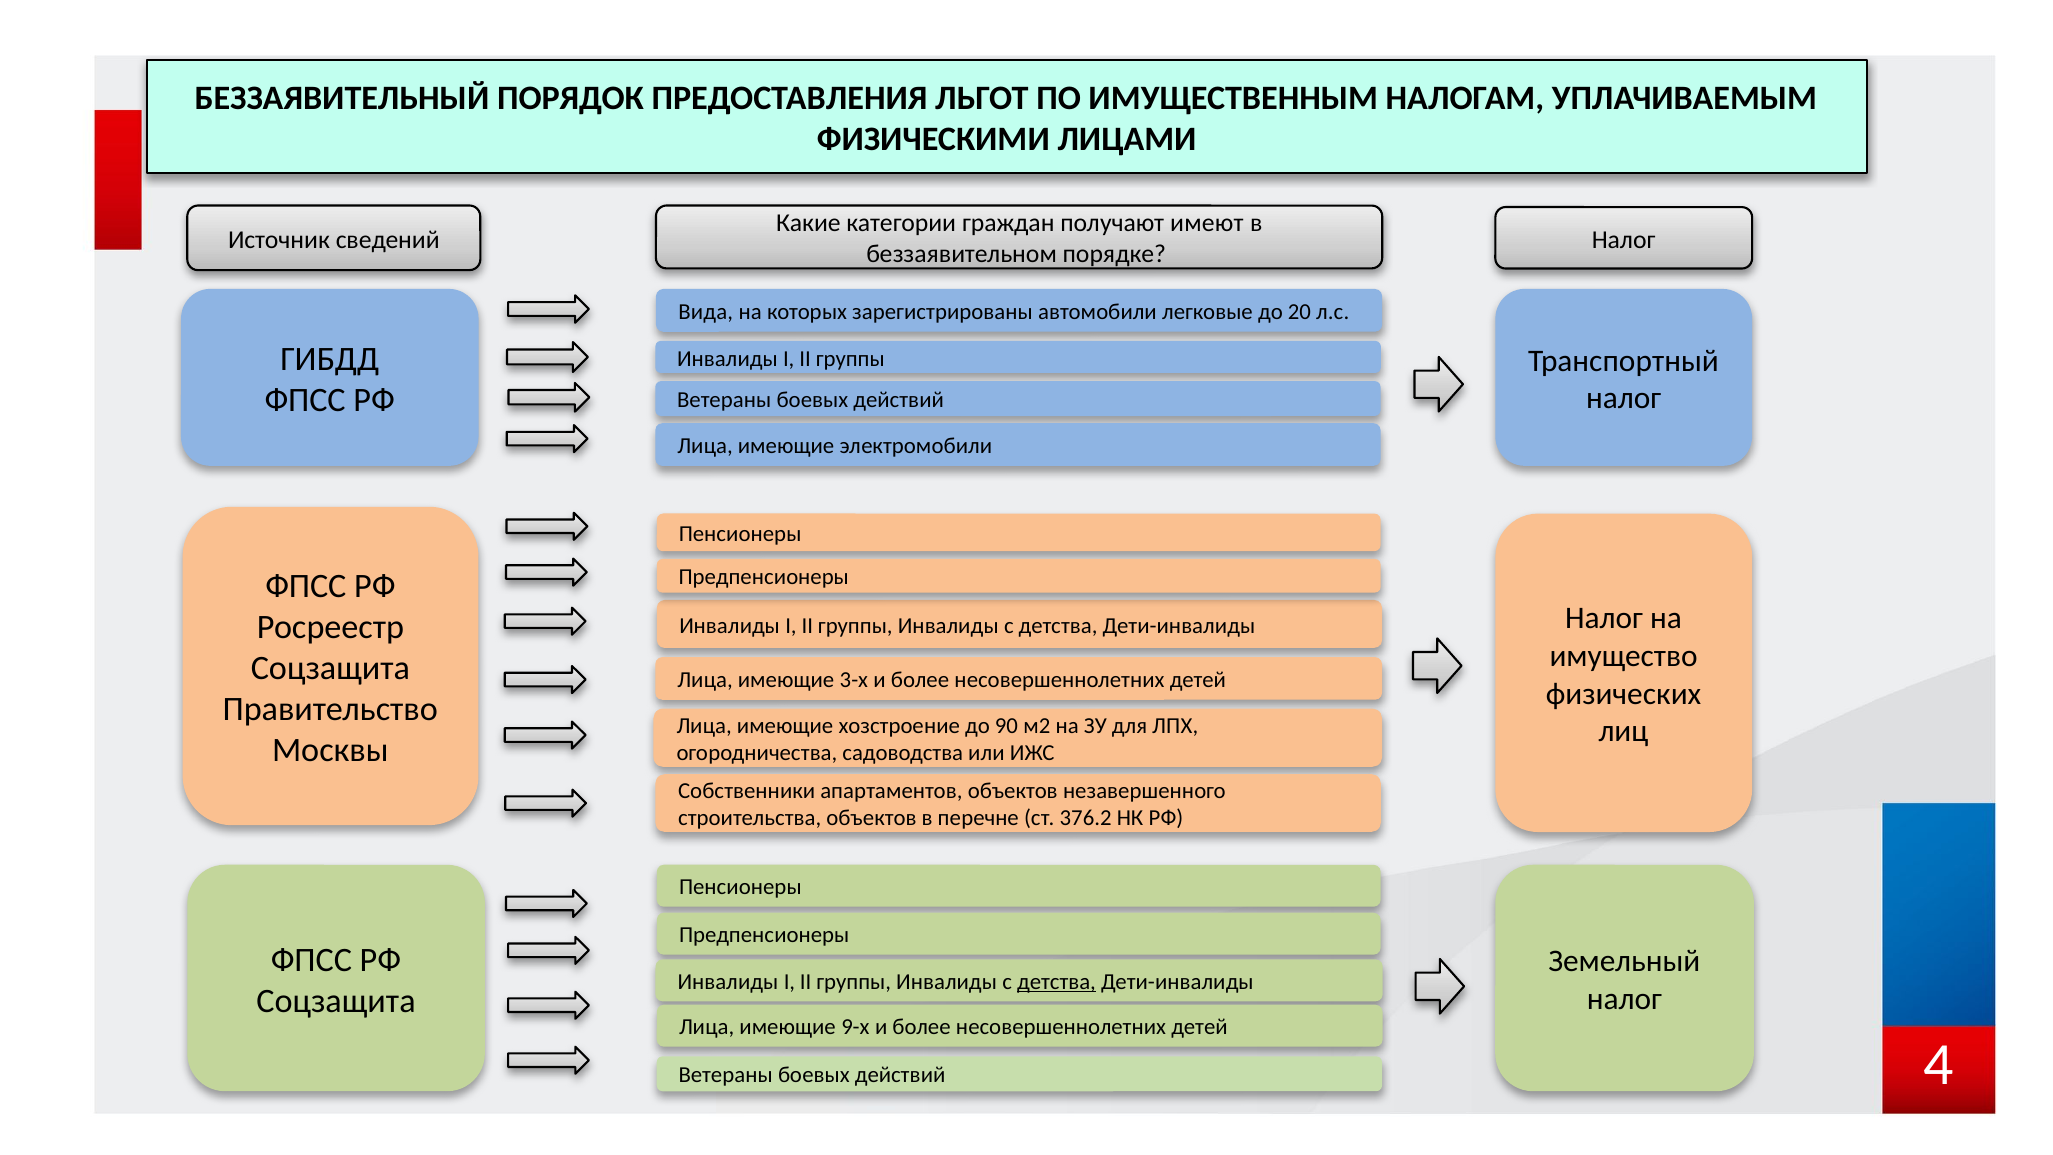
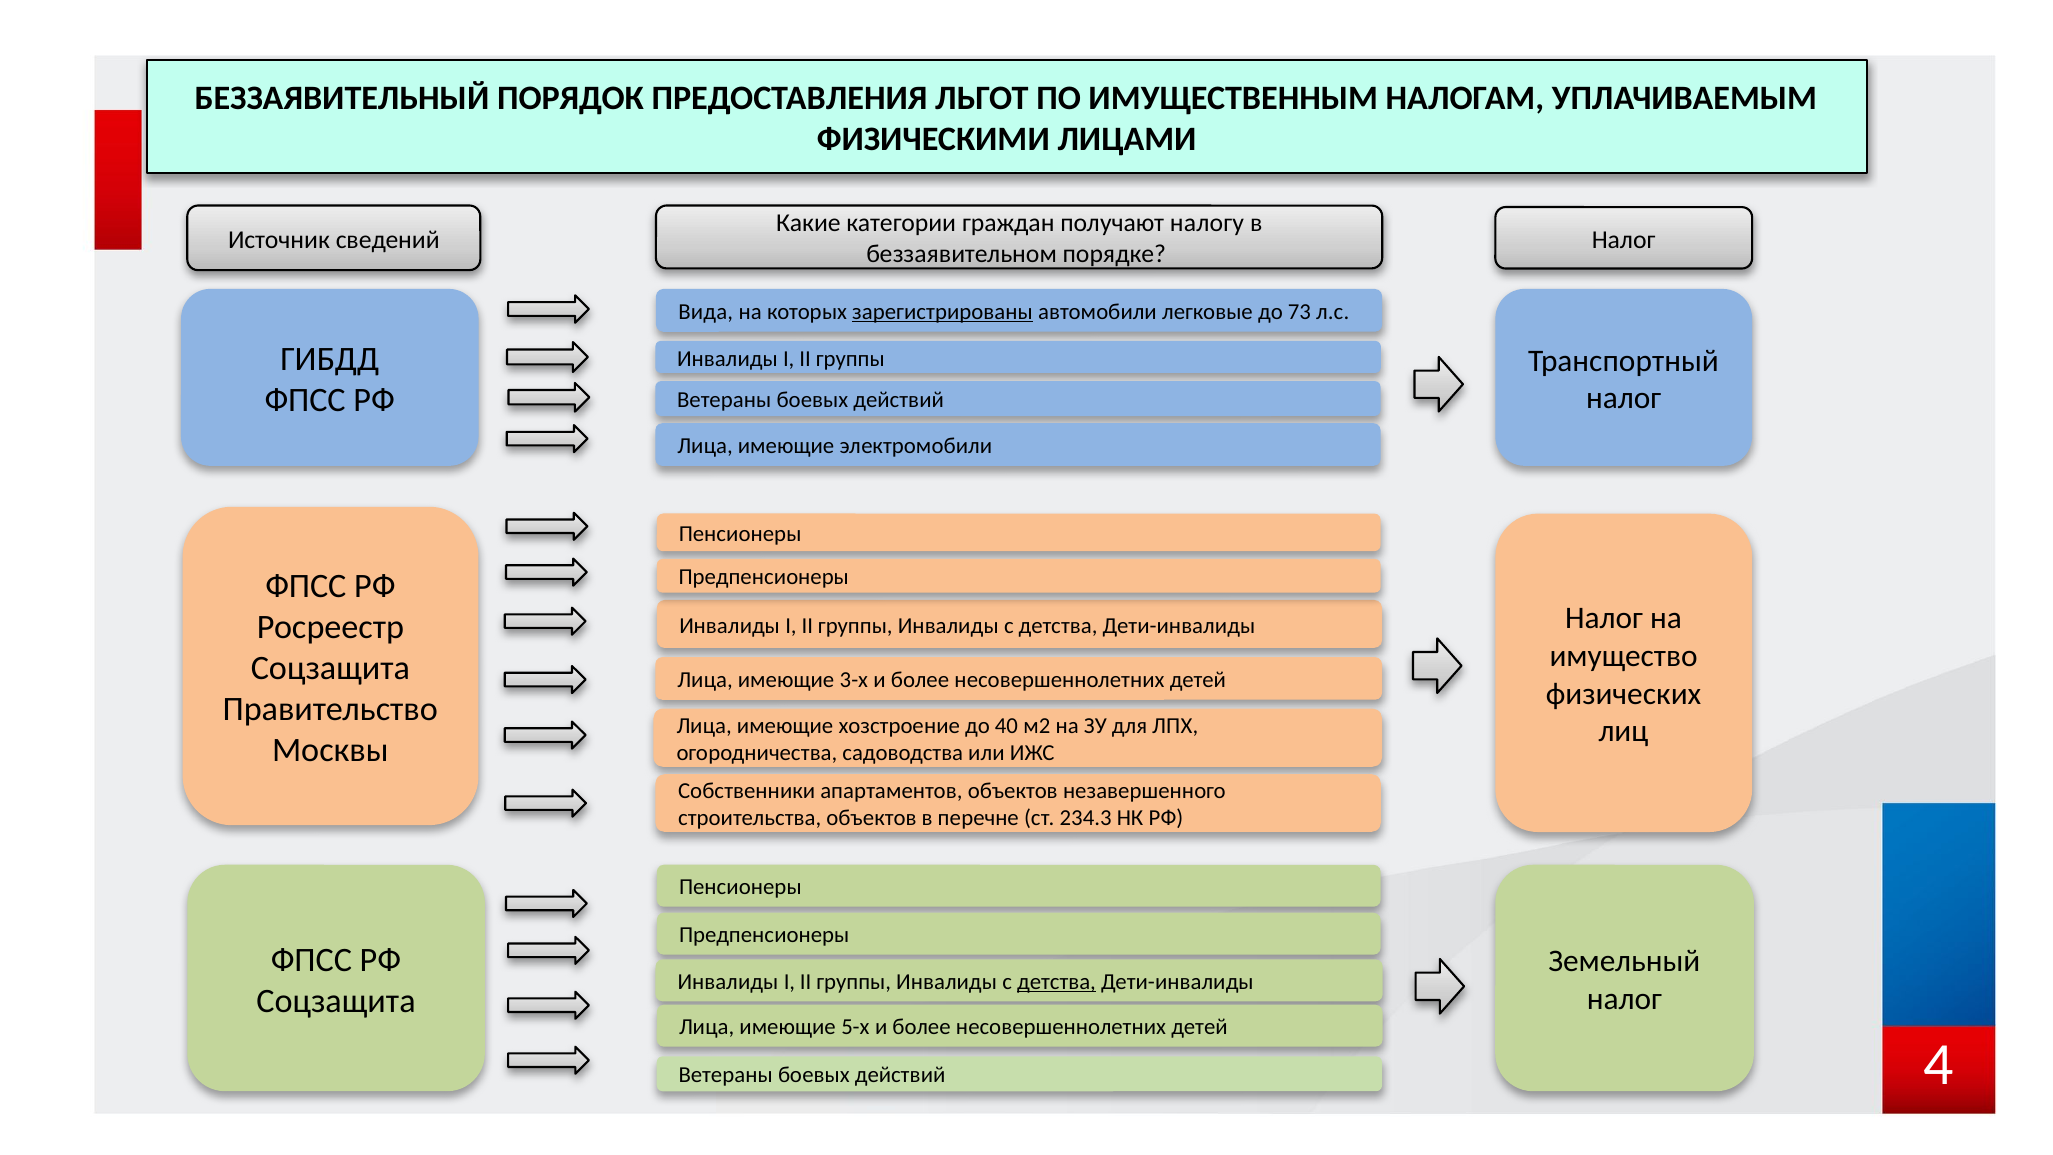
имеют: имеют -> налогу (1207, 223)
зарегистрированы underline: none -> present (942, 312)
20: 20 -> 73 (1299, 312)
90: 90 -> 40 (1006, 725)
376.2: 376.2 -> 234.3 (1086, 818)
9-х: 9-х -> 5-х (855, 1027)
